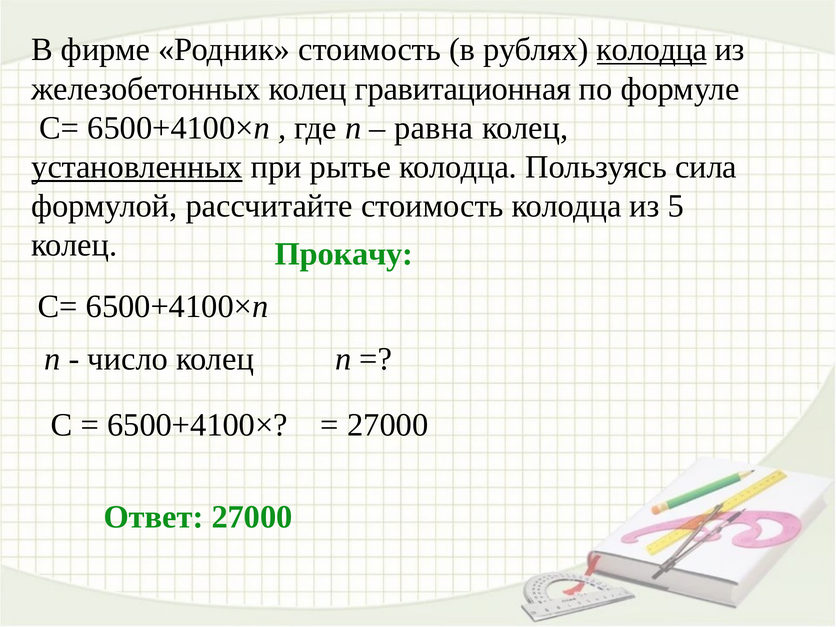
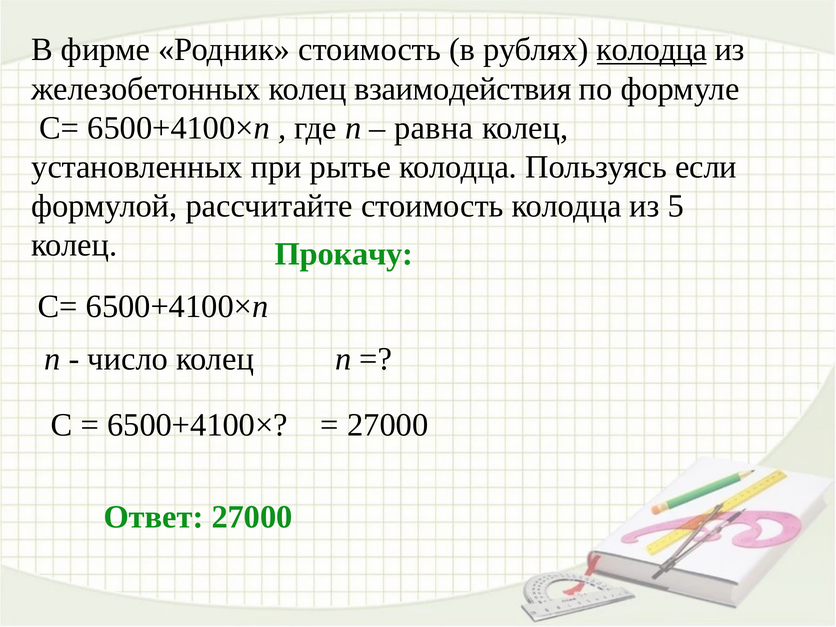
гравитационная: гравитационная -> взаимодействия (463, 89)
установленных underline: present -> none (137, 167)
сила: сила -> если (706, 167)
